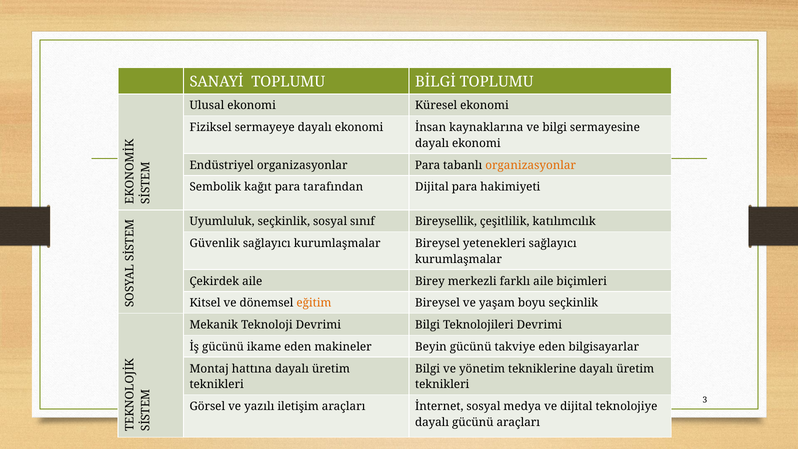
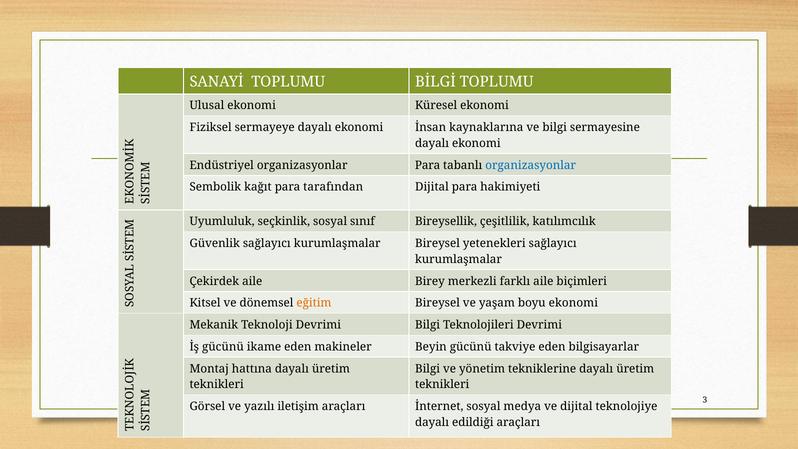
organizasyonlar colour: orange -> blue (531, 165)
boyu seçkinlik: seçkinlik -> ekonomi (573, 303)
dayalı gücünü: gücünü -> edildiği (473, 422)
